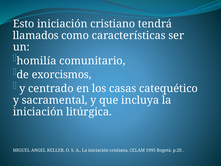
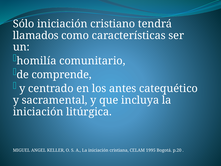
Esto: Esto -> Sólo (24, 24)
exorcismos: exorcismos -> comprende (62, 75)
casas: casas -> antes (123, 88)
